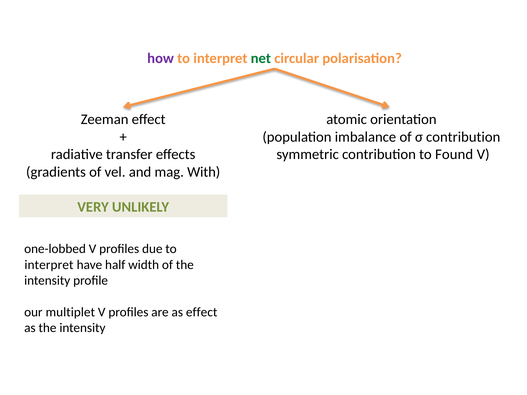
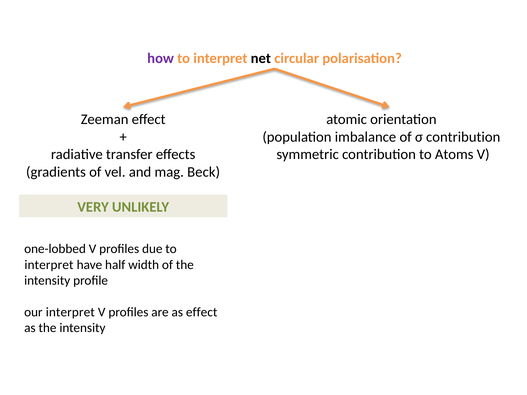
net colour: green -> black (261, 58)
Found: Found -> Atoms (454, 155)
With: With -> Beck (204, 172)
our multiplet: multiplet -> interpret (70, 312)
